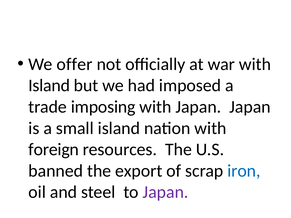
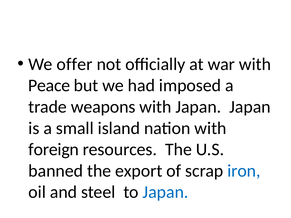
Island: Island -> Peace (49, 86)
imposing: imposing -> weapons (103, 107)
Japan colour: purple -> blue (165, 192)
